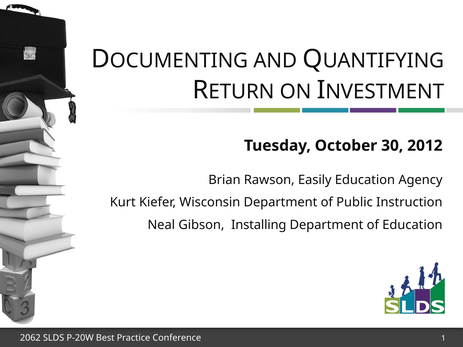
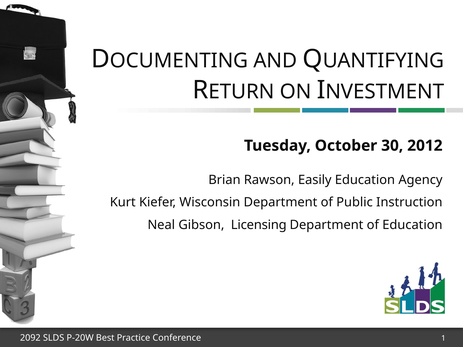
Installing: Installing -> Licensing (259, 225)
2062: 2062 -> 2092 (30, 338)
